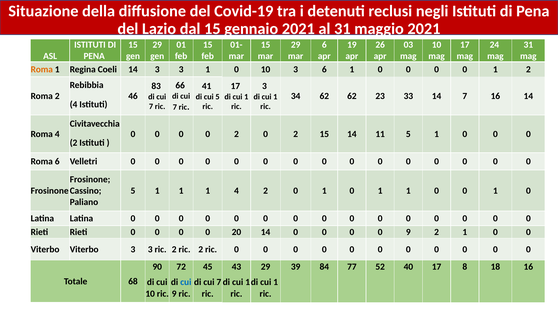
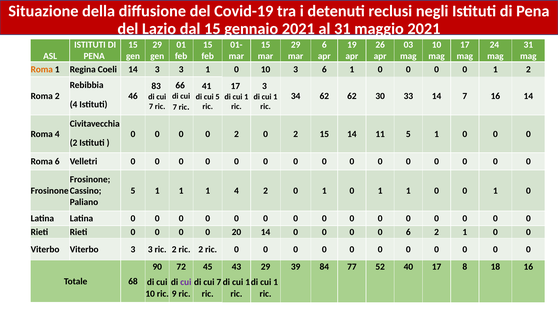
23: 23 -> 30 (380, 96)
0 9: 9 -> 6 (408, 232)
cui colour: blue -> purple (186, 282)
